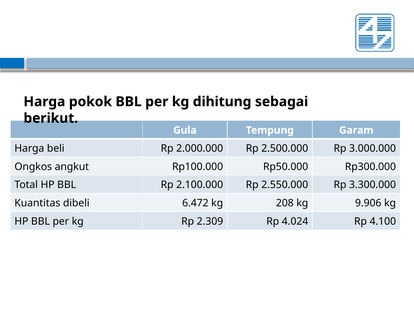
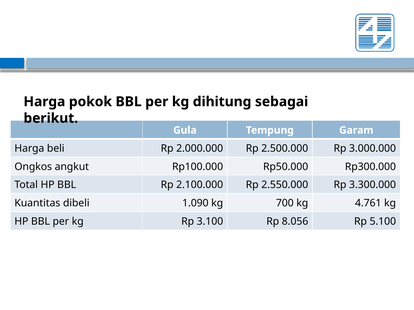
6.472: 6.472 -> 1.090 (195, 203)
208: 208 -> 700 (285, 203)
9.906: 9.906 -> 4.761 (368, 203)
2.309: 2.309 -> 3.100 (210, 222)
4.024: 4.024 -> 8.056 (295, 222)
4.100: 4.100 -> 5.100 (383, 222)
